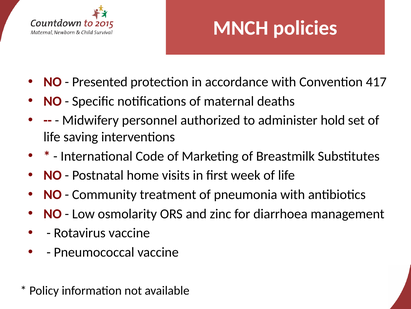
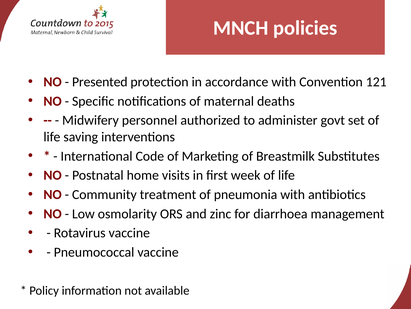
417: 417 -> 121 (376, 82)
hold: hold -> govt (333, 120)
